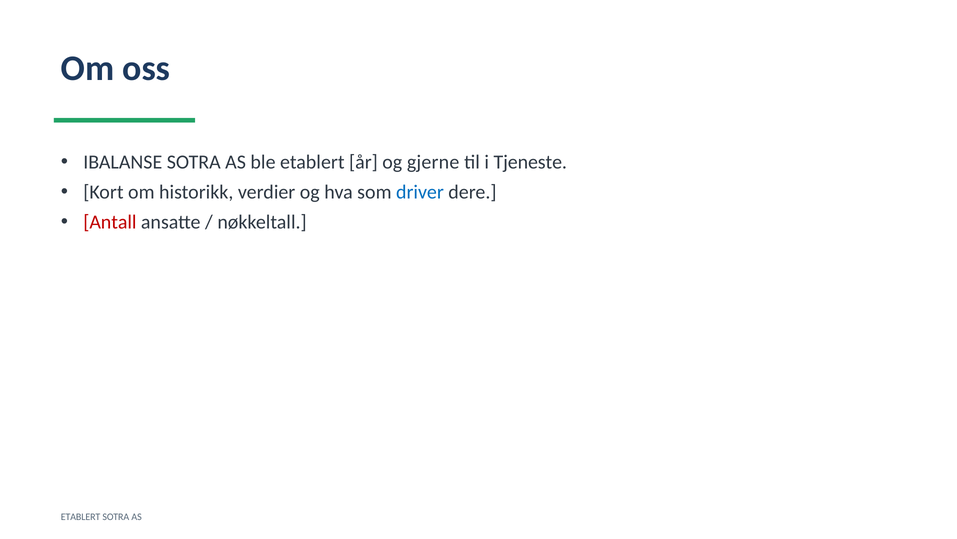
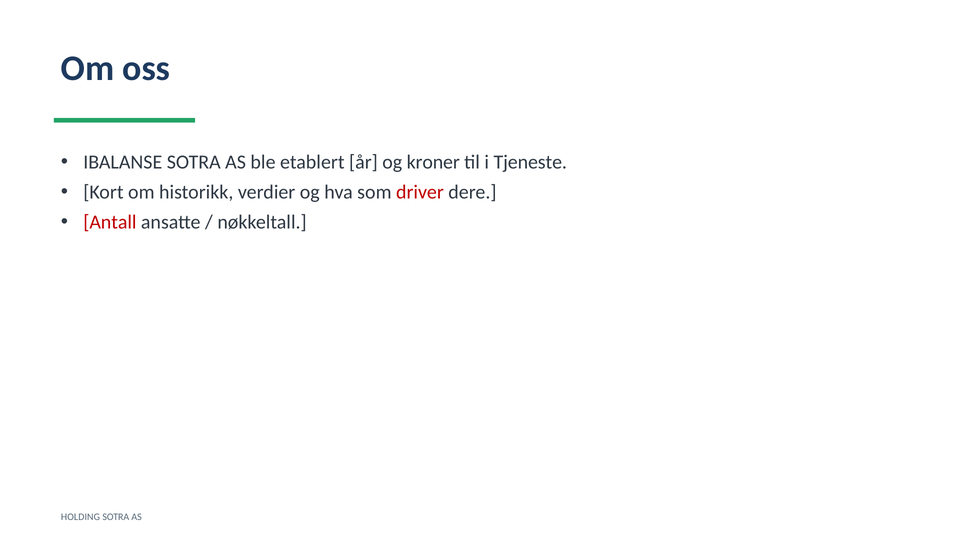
gjerne: gjerne -> kroner (433, 162)
driver colour: blue -> red (420, 192)
ETABLERT: ETABLERT -> HOLDING (80, 517)
